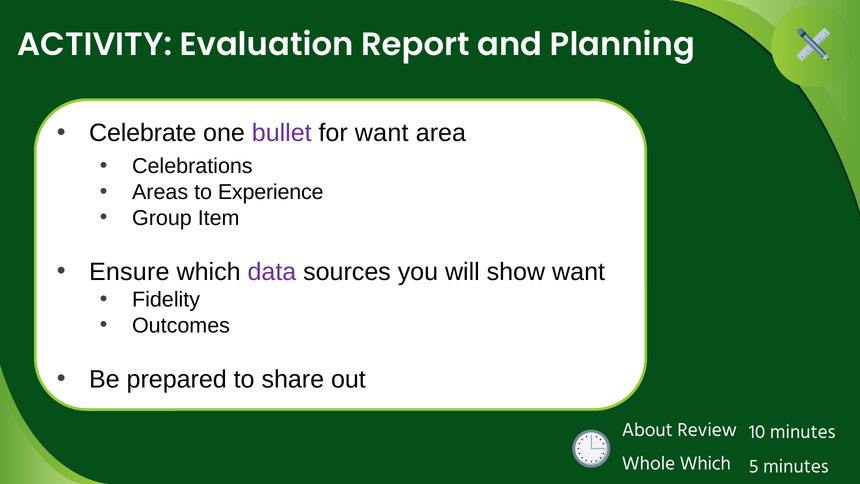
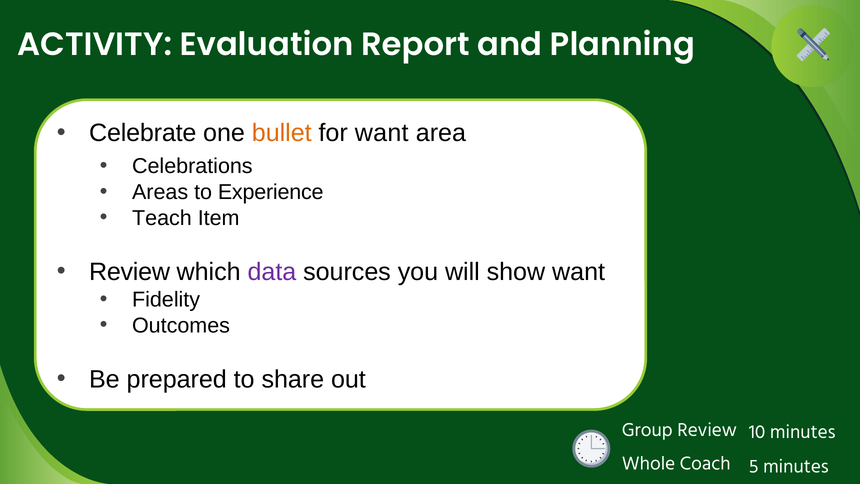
bullet colour: purple -> orange (282, 133)
Group: Group -> Teach (162, 218)
Ensure: Ensure -> Review (130, 272)
About: About -> Group (647, 430)
Whole Which: Which -> Coach (705, 463)
